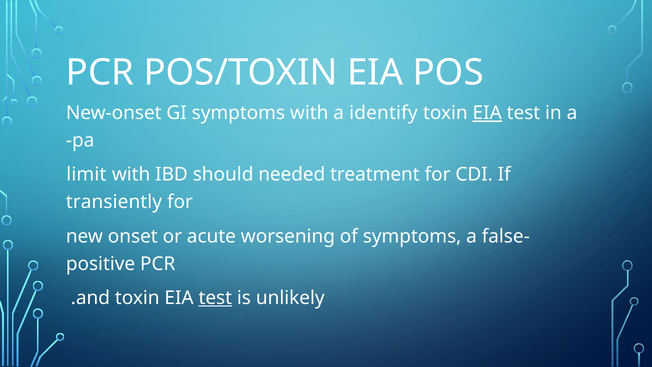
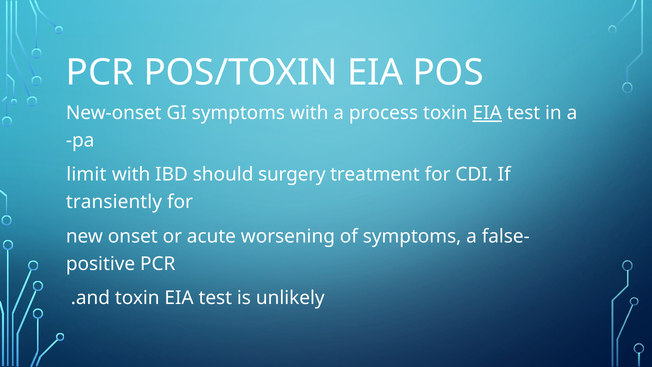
identify: identify -> process (384, 113)
needed: needed -> surgery (292, 175)
test underline: present -> none (215, 298)
